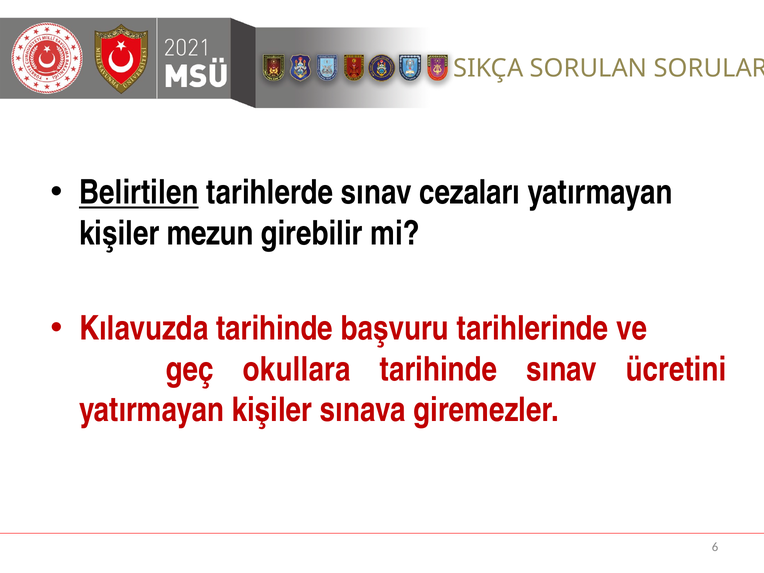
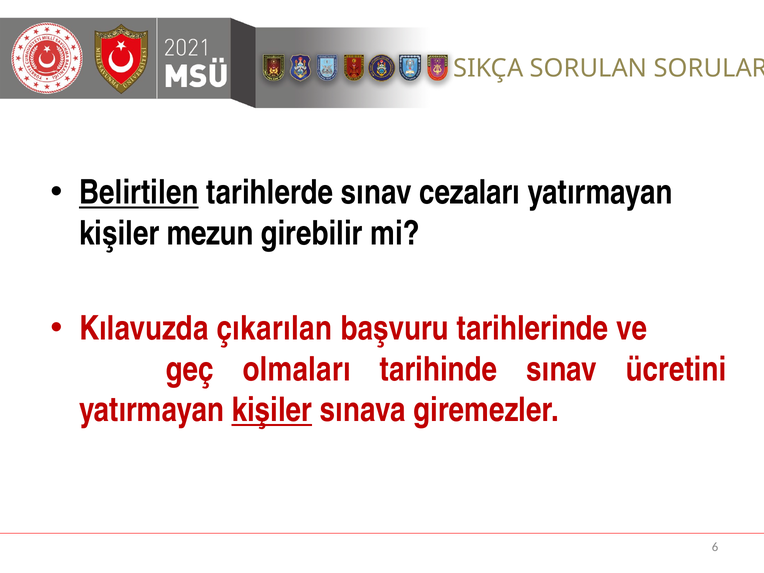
Kılavuzda tarihinde: tarihinde -> çıkarılan (274, 329)
okullara: okullara -> olmaları (297, 369)
kişiler underline: none -> present (272, 410)
